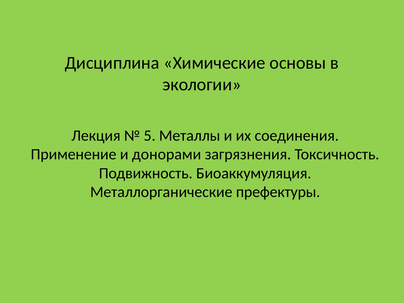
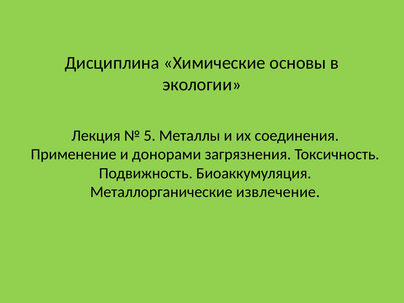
префектуры: префектуры -> извлечение (278, 192)
